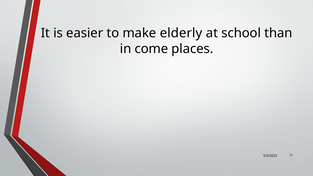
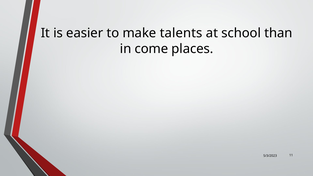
elderly: elderly -> talents (181, 33)
